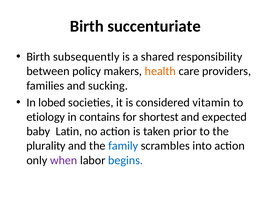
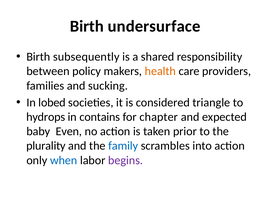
succenturiate: succenturiate -> undersurface (154, 26)
vitamin: vitamin -> triangle (211, 103)
etiology: etiology -> hydrops (46, 117)
shortest: shortest -> chapter (159, 117)
Latin: Latin -> Even (69, 132)
when colour: purple -> blue (64, 160)
begins colour: blue -> purple (126, 160)
